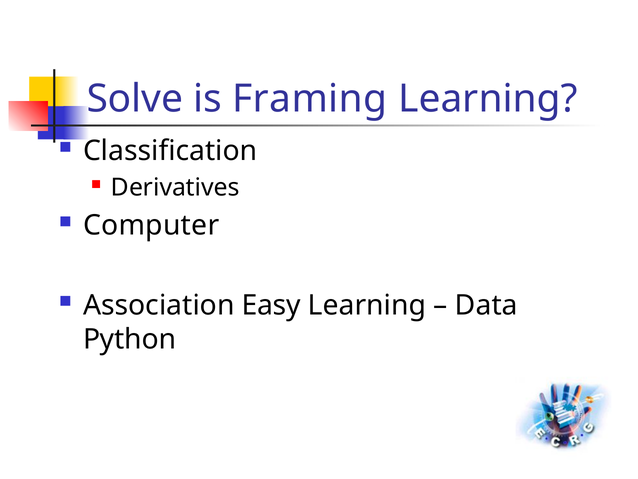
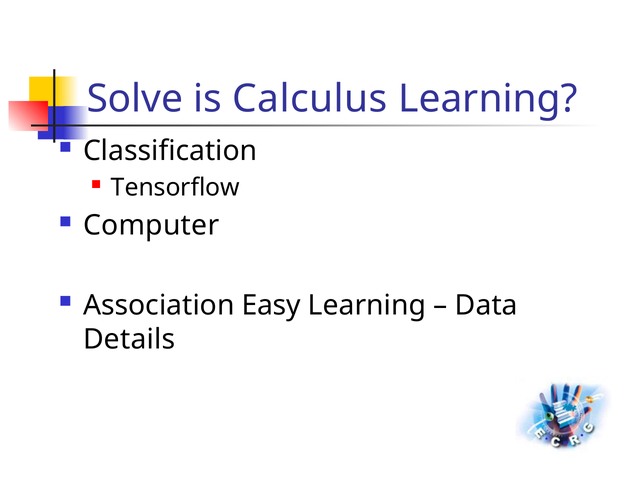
Framing: Framing -> Calculus (310, 99)
Derivatives: Derivatives -> Tensorflow (175, 188)
Python: Python -> Details (129, 339)
